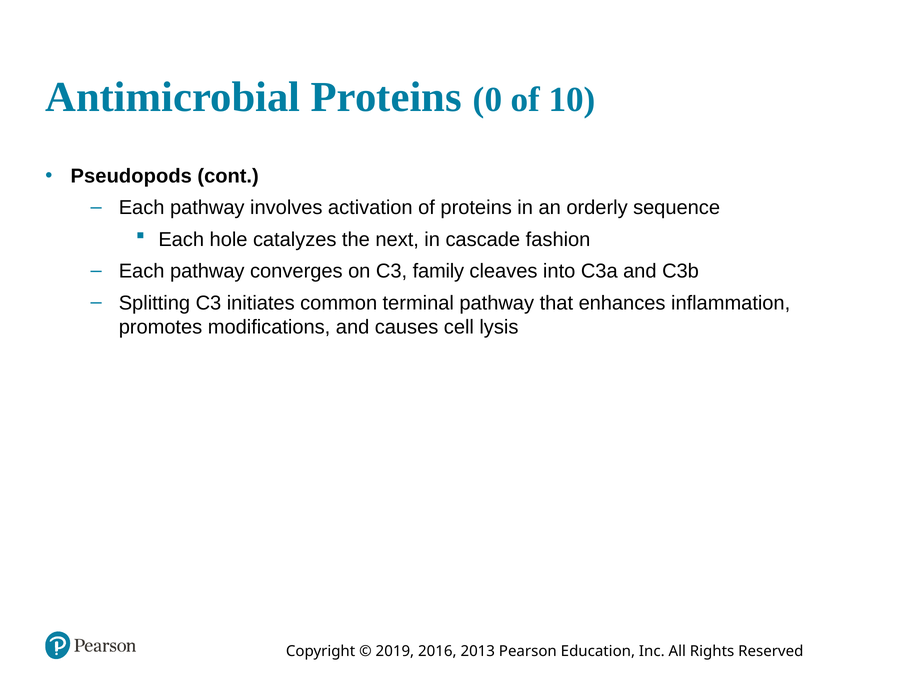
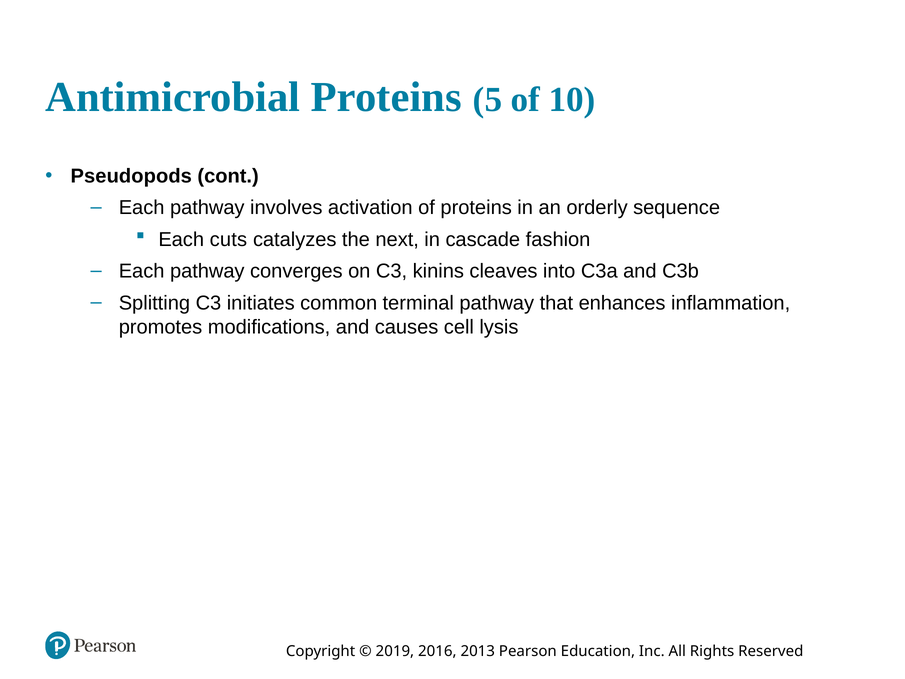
0: 0 -> 5 (488, 99)
hole: hole -> cuts (228, 239)
family: family -> kinins (438, 271)
